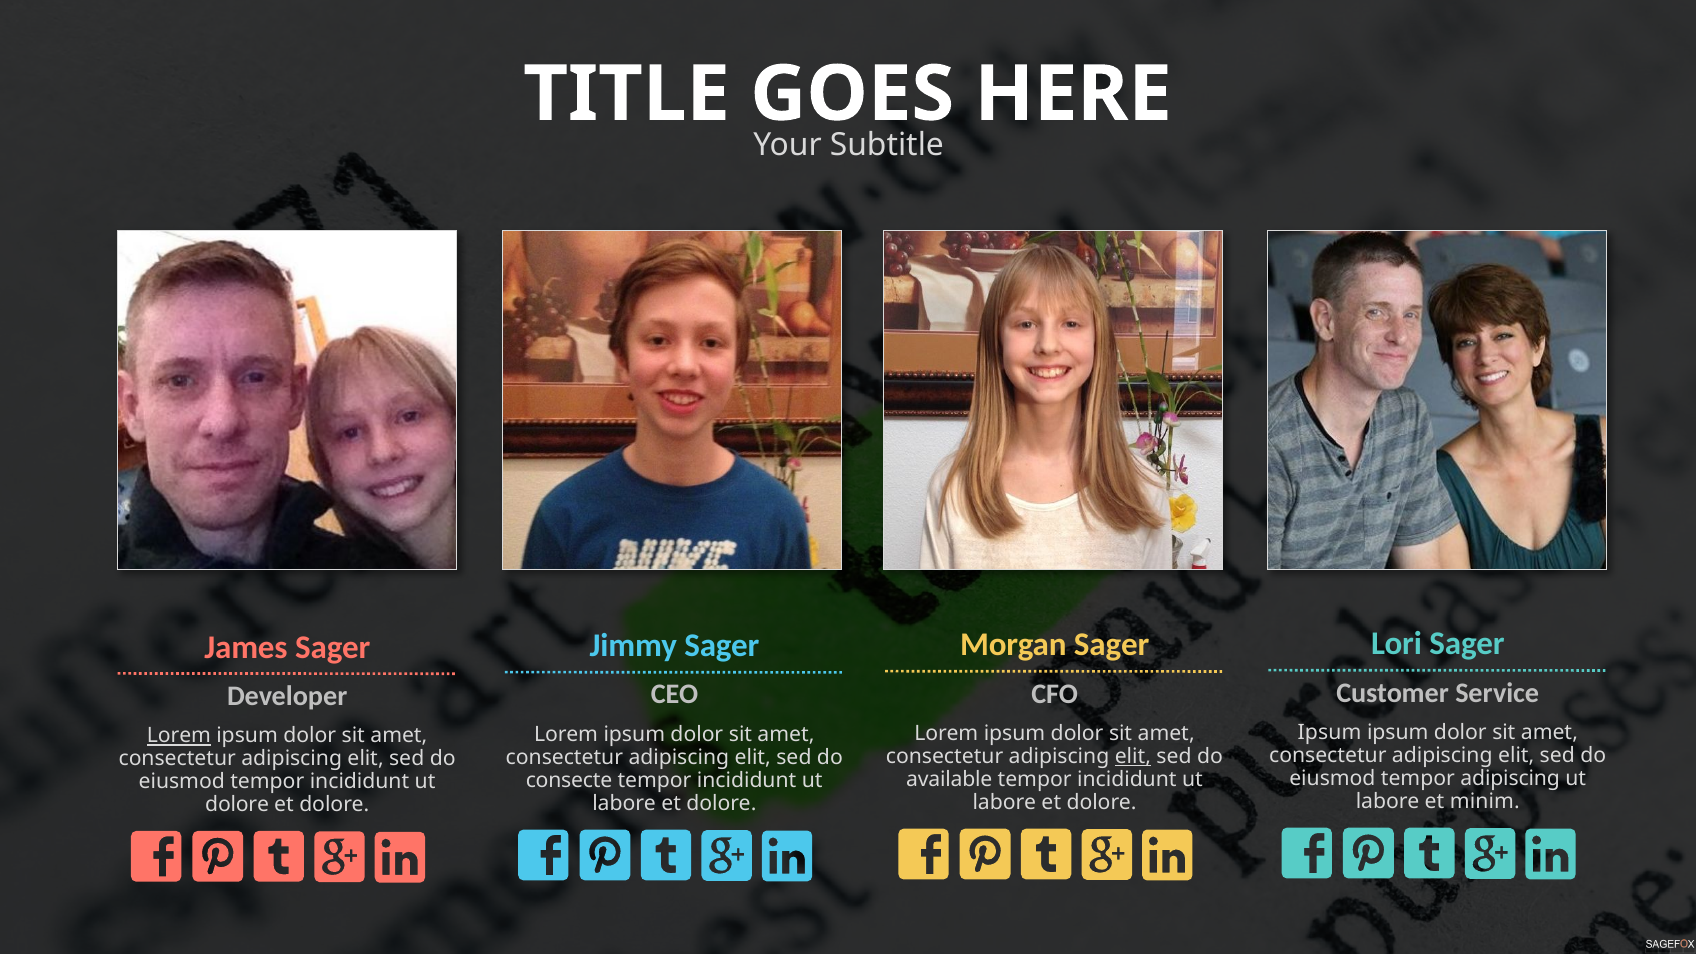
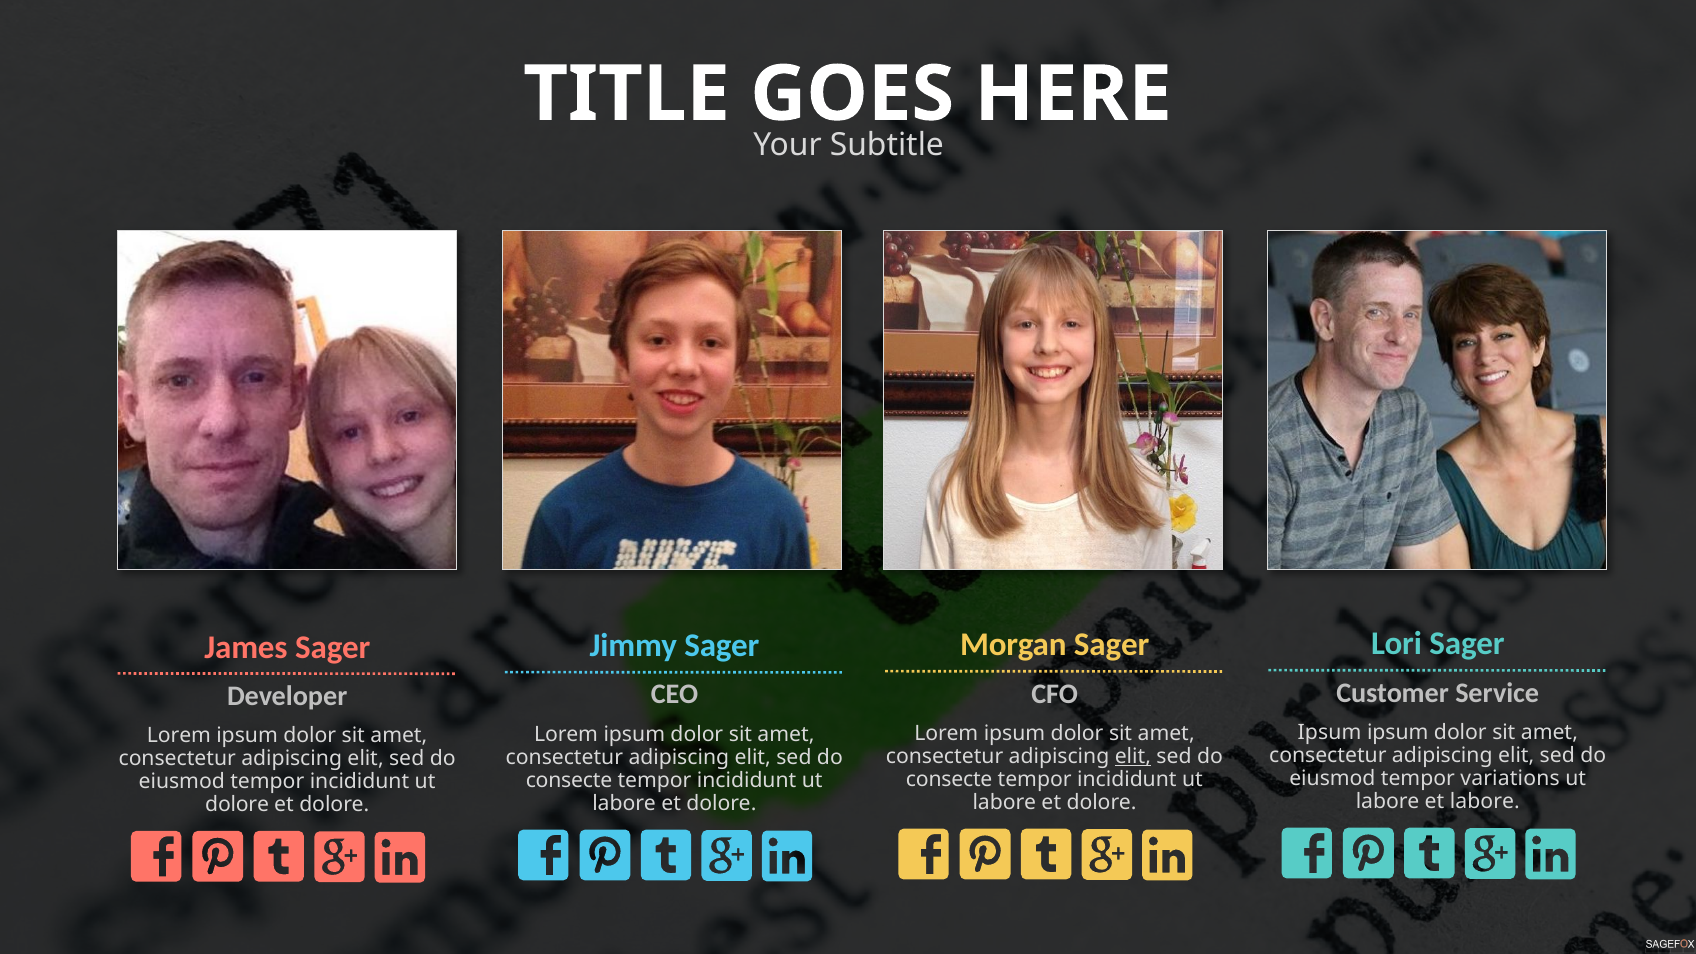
Lorem underline: present -> none (179, 736)
tempor adipiscing: adipiscing -> variations (1510, 778)
available: available -> consecte (949, 779)
et minim: minim -> labore (1485, 801)
